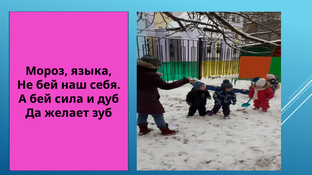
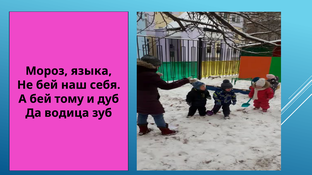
сила: сила -> тому (69, 99)
желает: желает -> водица (67, 113)
